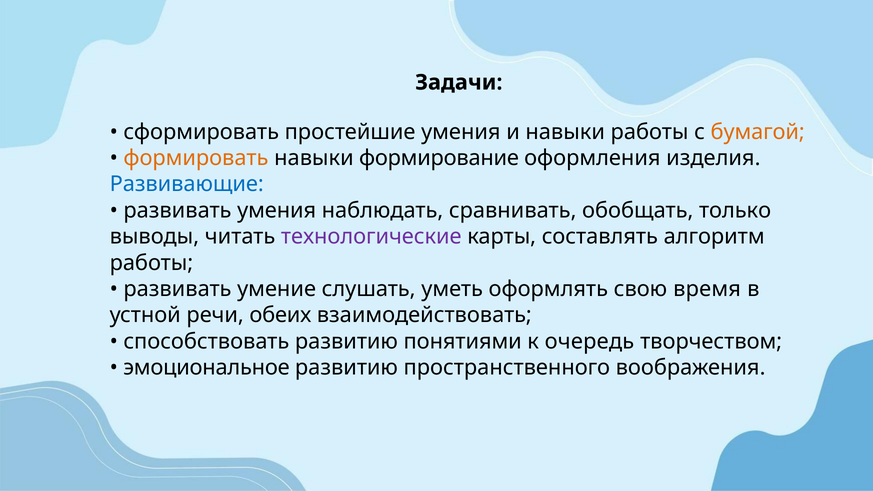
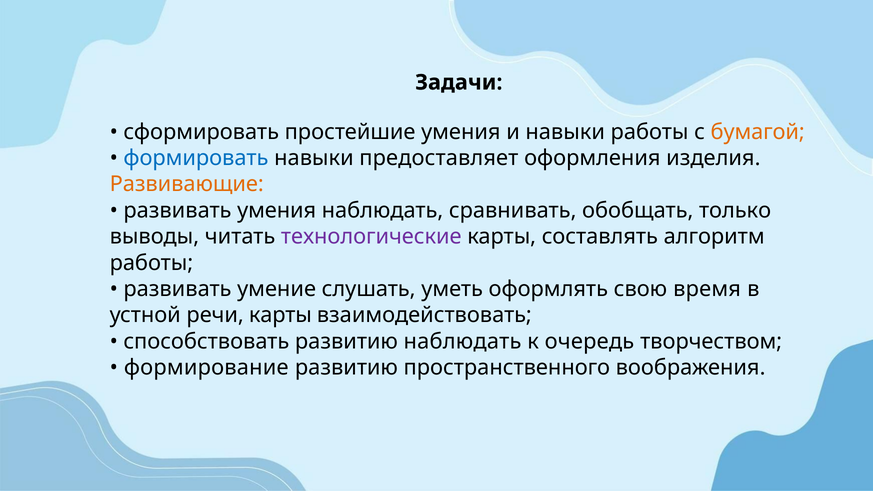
формировать colour: orange -> blue (196, 158)
формирование: формирование -> предоставляет (439, 158)
Развивающие colour: blue -> orange (187, 184)
речи обеих: обеих -> карты (280, 315)
развитию понятиями: понятиями -> наблюдать (463, 341)
эмоциональное: эмоциональное -> формирование (206, 368)
